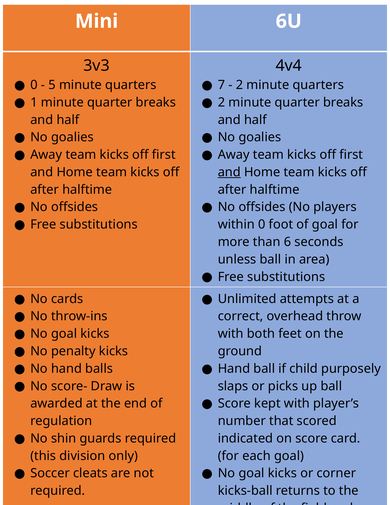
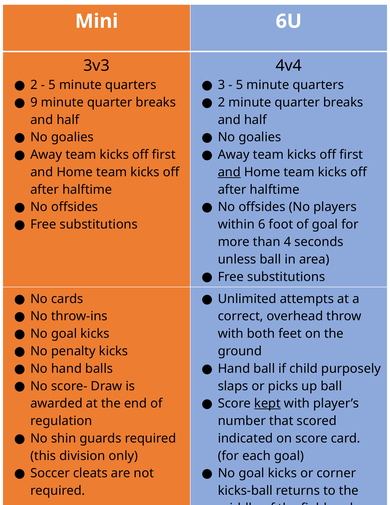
0: 0 -> 2 (34, 85)
7: 7 -> 3 (221, 85)
2: 2 -> 5 (239, 85)
1: 1 -> 9 (34, 102)
within 0: 0 -> 6 (262, 224)
6: 6 -> 4 (288, 242)
kept underline: none -> present (267, 403)
